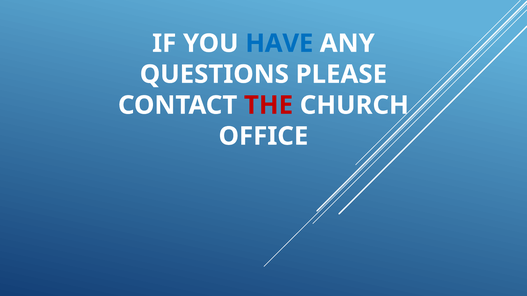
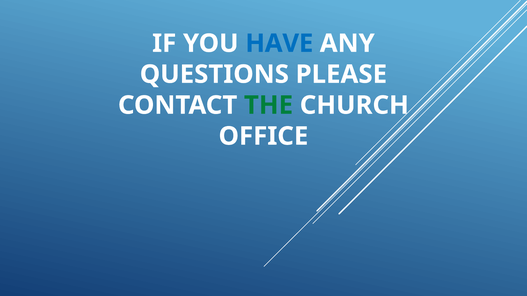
THE colour: red -> green (269, 105)
